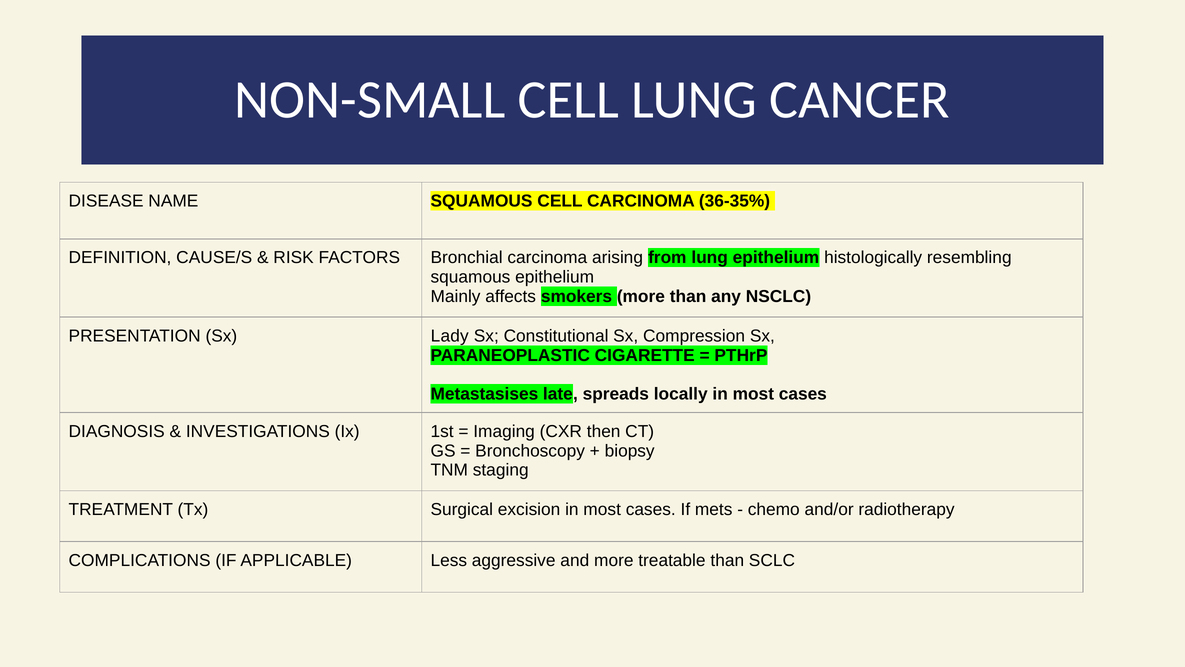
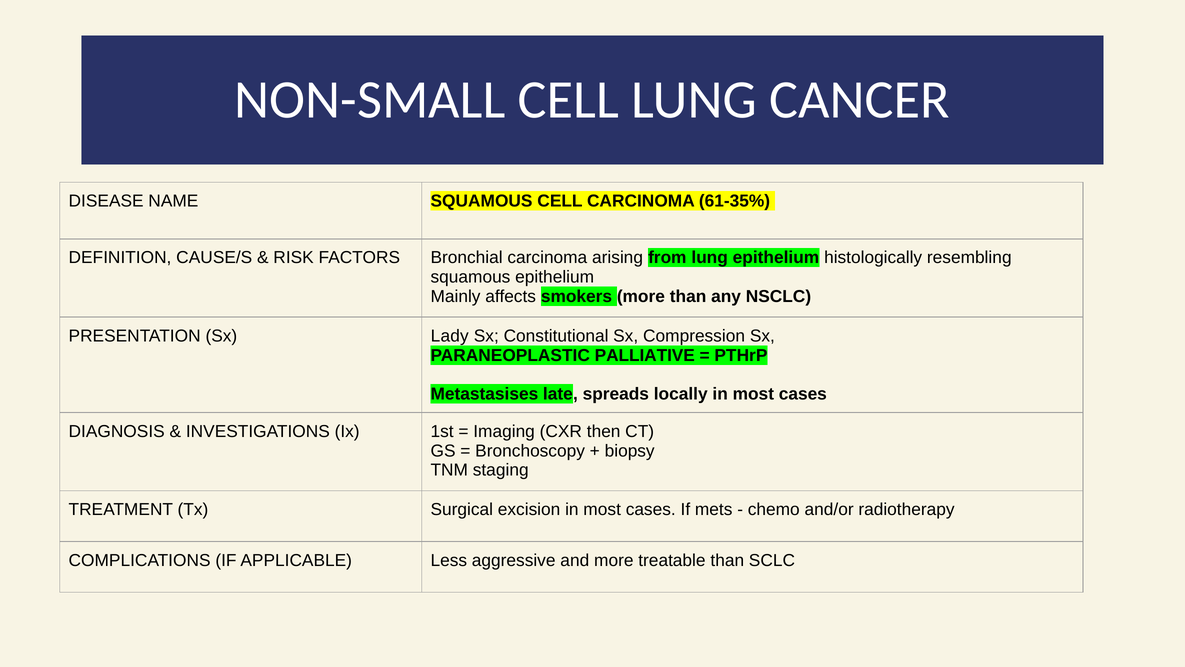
36-35%: 36-35% -> 61-35% (735, 201)
CIGARETTE: CIGARETTE -> PALLIATIVE (645, 355)
